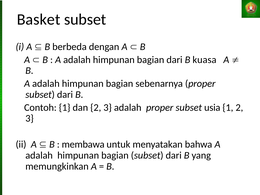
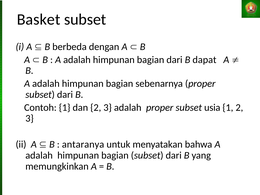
kuasa: kuasa -> dapat (205, 60)
membawa: membawa -> antaranya (83, 144)
